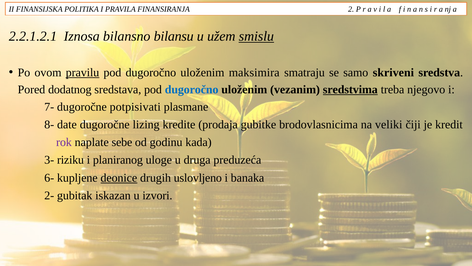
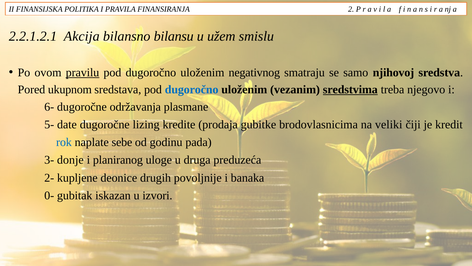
Iznosa: Iznosa -> Akcija (82, 36)
smislu underline: present -> none (256, 36)
maksimira: maksimira -> negativnog (254, 72)
skriveni: skriveni -> njihovoj (393, 72)
dodatnog: dodatnog -> ukupnom (70, 89)
7-: 7- -> 6- (49, 107)
potpisivati: potpisivati -> održavanja (135, 107)
8-: 8- -> 5- (49, 124)
rok colour: purple -> blue (64, 142)
kada: kada -> pada (199, 142)
riziku: riziku -> donje (70, 160)
6-: 6- -> 2- (49, 177)
deonice underline: present -> none (119, 177)
uslovljeno: uslovljeno -> povoljnije (198, 177)
2-: 2- -> 0- (49, 195)
